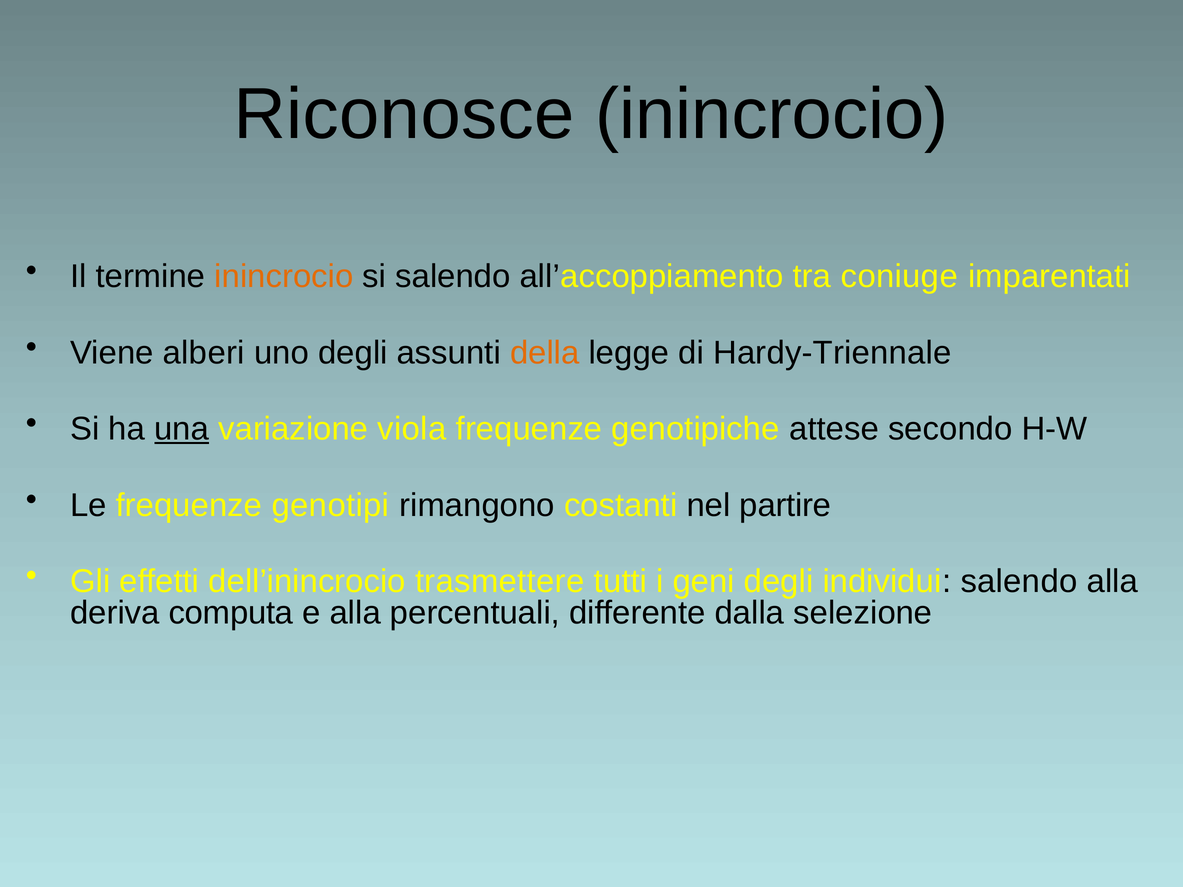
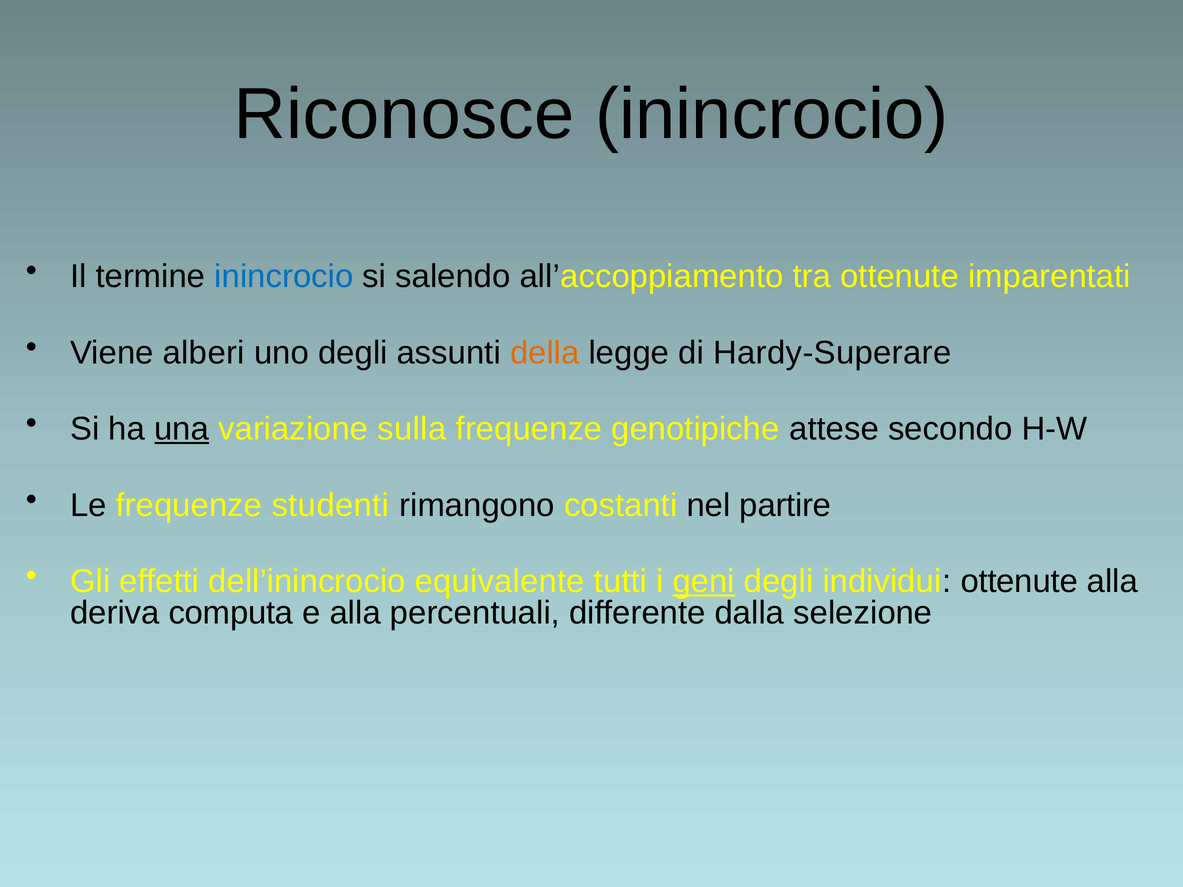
inincrocio colour: orange -> blue (284, 277)
tra coniuge: coniuge -> ottenute (899, 277)
Hardy-Triennale: Hardy-Triennale -> Hardy-Superare (832, 353)
viola: viola -> sulla (412, 429)
genotipi: genotipi -> studenti (330, 505)
trasmettere: trasmettere -> equivalente (500, 582)
geni underline: none -> present (704, 582)
individui salendo: salendo -> ottenute (1019, 582)
